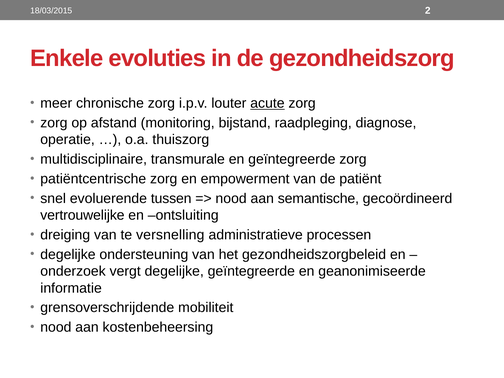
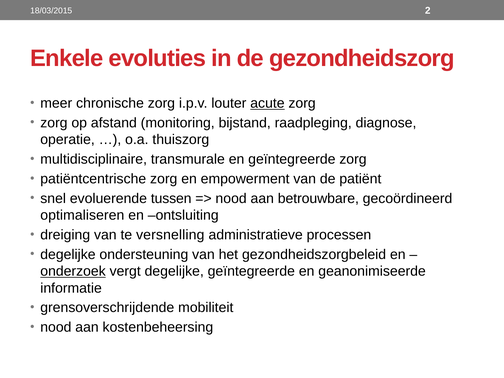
semantische: semantische -> betrouwbare (318, 198)
vertrouwelijke: vertrouwelijke -> optimaliseren (82, 215)
onderzoek underline: none -> present (73, 271)
